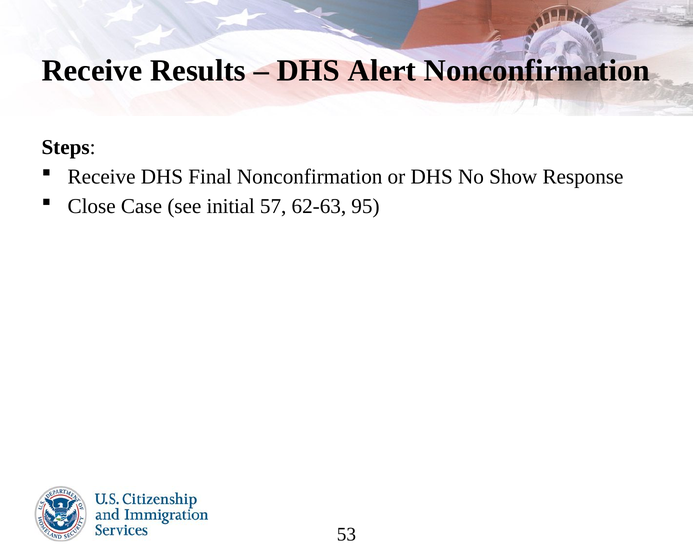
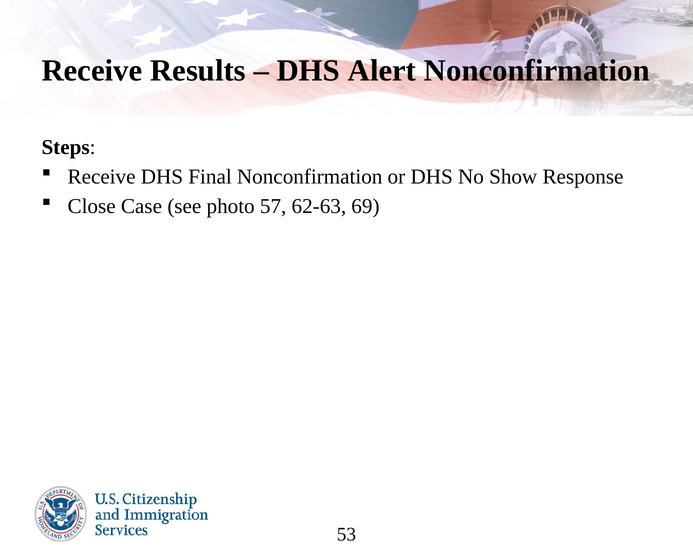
initial: initial -> photo (231, 206)
95: 95 -> 69 (365, 206)
